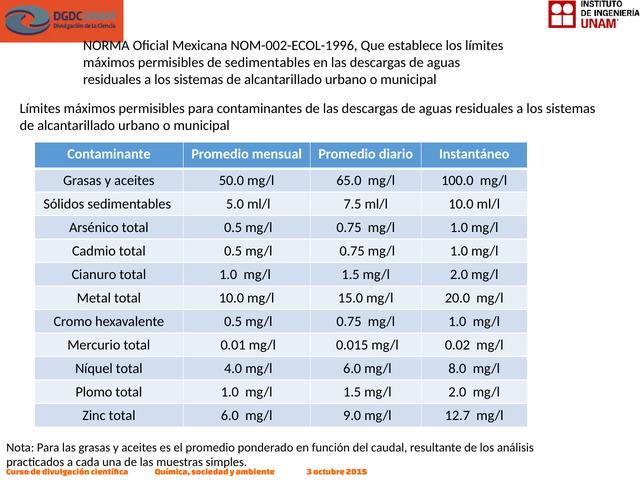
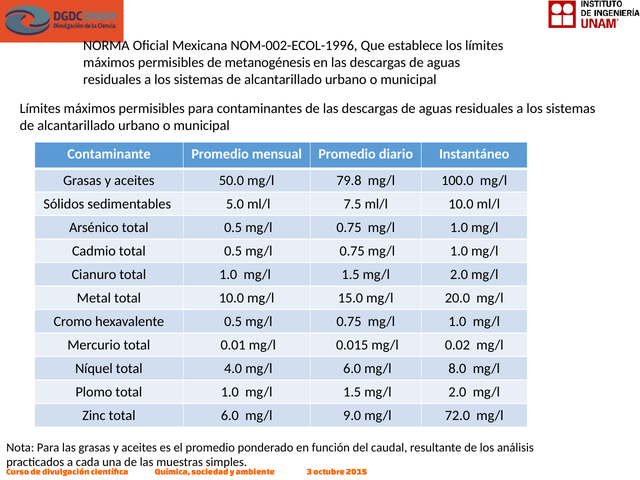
de sedimentables: sedimentables -> metanogénesis (268, 63)
65.0: 65.0 -> 79.8 (349, 181)
12.7: 12.7 -> 72.0 (457, 415)
